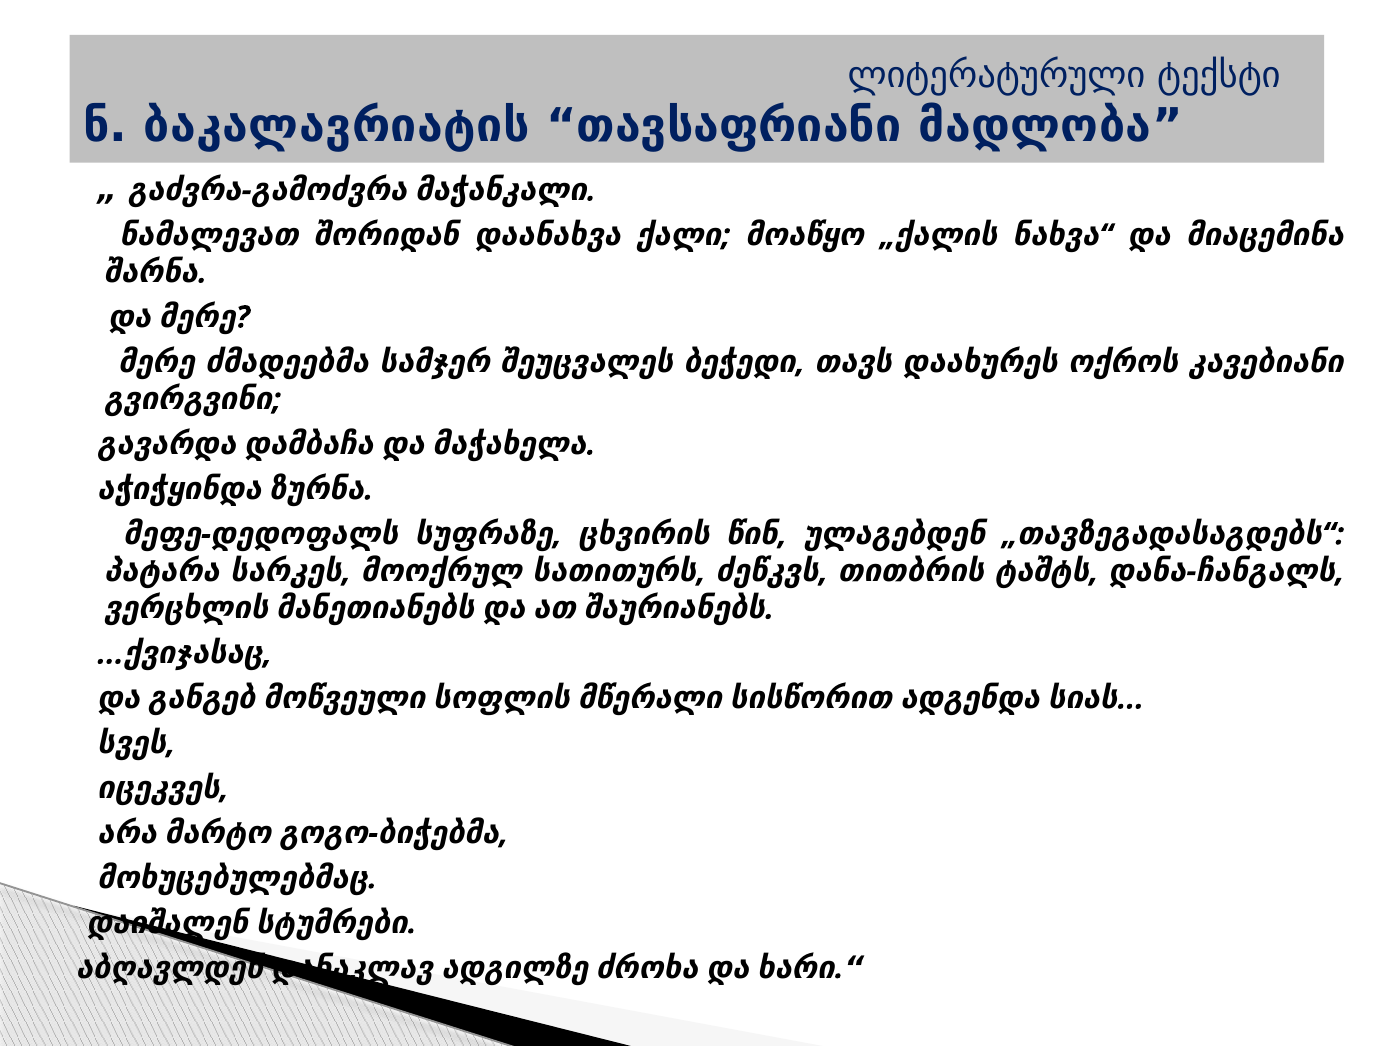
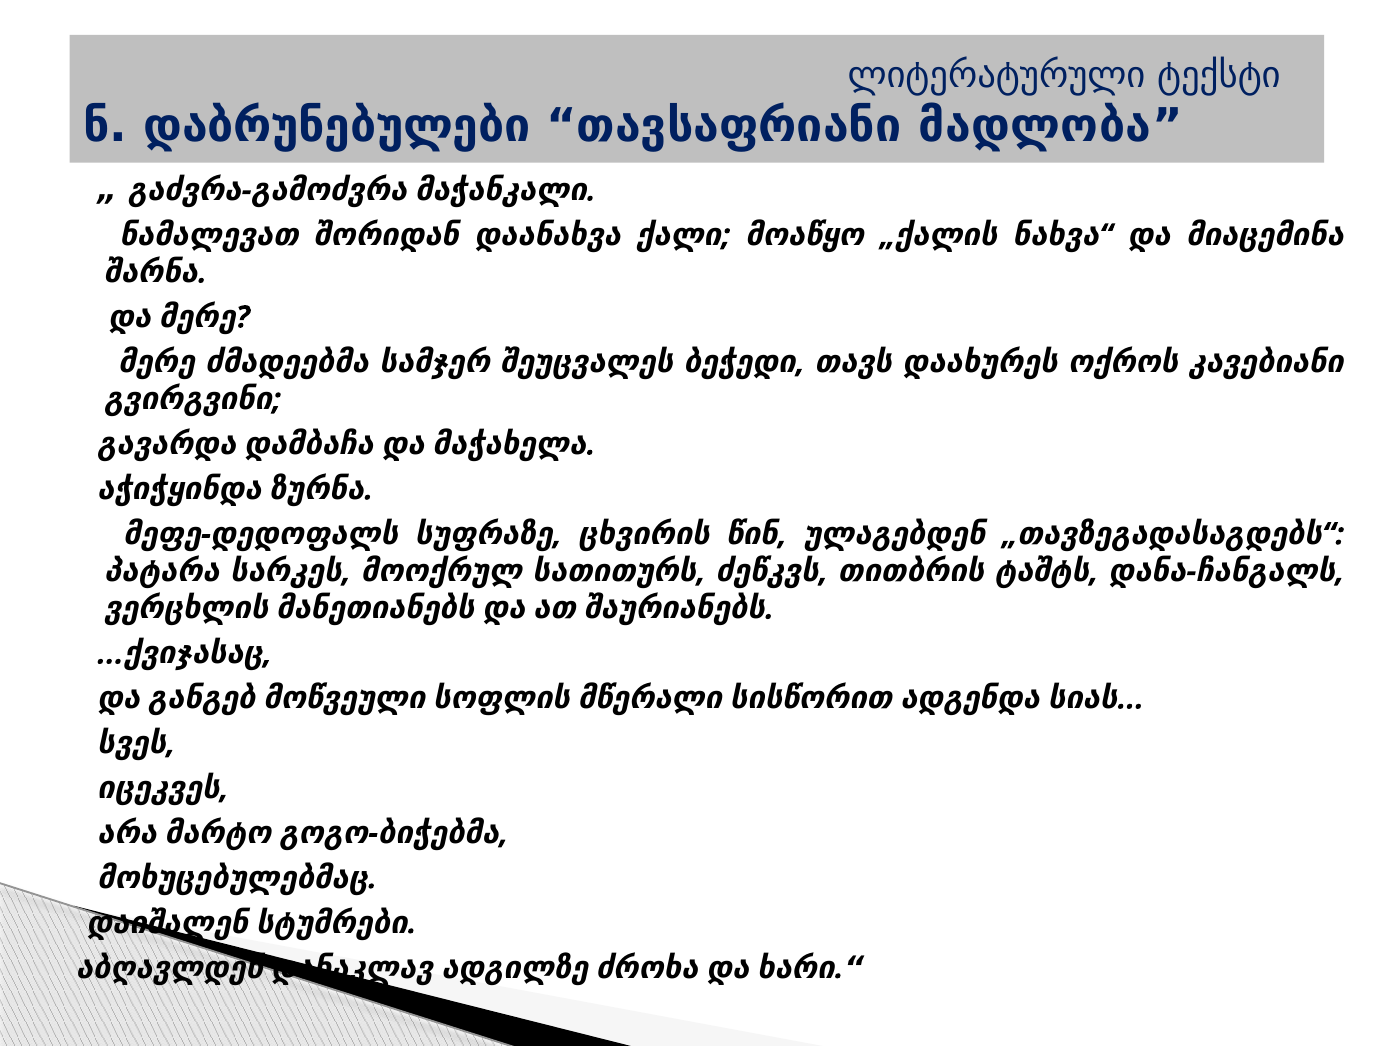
ბაკალავრიატის: ბაკალავრიატის -> დაბრუნებულები (337, 126)
